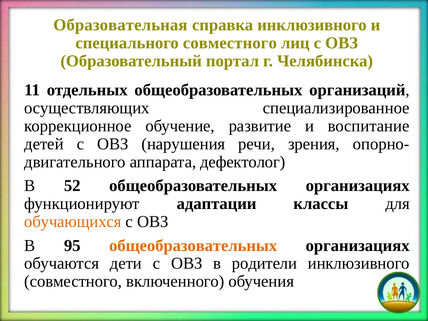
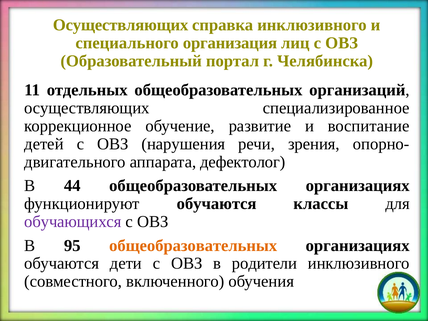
Образовательная: Образовательная -> Осуществляющих (121, 25)
специального совместного: совместного -> организация (230, 43)
52: 52 -> 44 (72, 186)
функционируют адаптации: адаптации -> обучаются (217, 204)
обучающихся colour: orange -> purple (73, 222)
